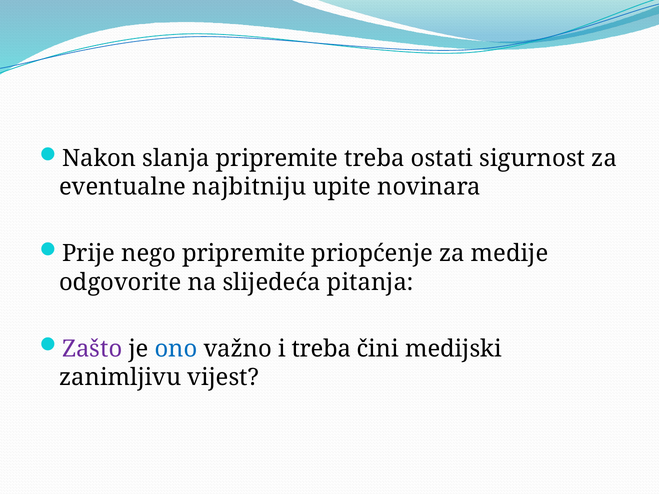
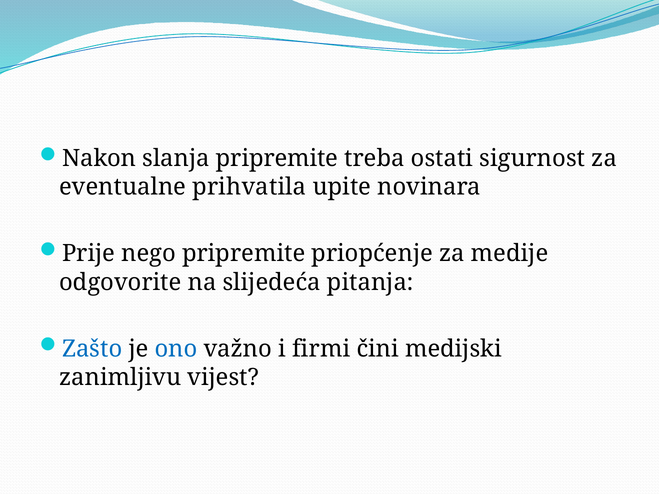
najbitniju: najbitniju -> prihvatila (249, 187)
Zašto colour: purple -> blue (92, 349)
i treba: treba -> firmi (321, 349)
